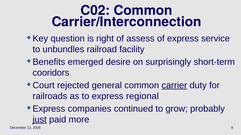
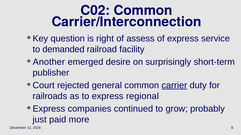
unbundles: unbundles -> demanded (63, 49)
Benefits: Benefits -> Another (49, 62)
cooridors: cooridors -> publisher (51, 73)
just underline: present -> none (40, 120)
